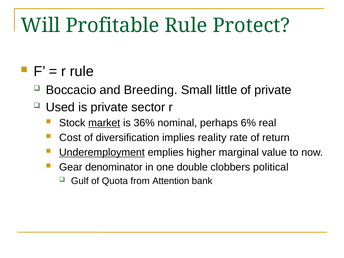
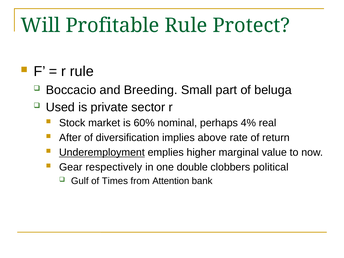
little: little -> part (226, 90)
of private: private -> beluga (273, 90)
market underline: present -> none (104, 123)
36%: 36% -> 60% (144, 123)
6%: 6% -> 4% (248, 123)
Cost: Cost -> After (70, 138)
reality: reality -> above (212, 138)
denominator: denominator -> respectively (114, 167)
Quota: Quota -> Times (115, 181)
